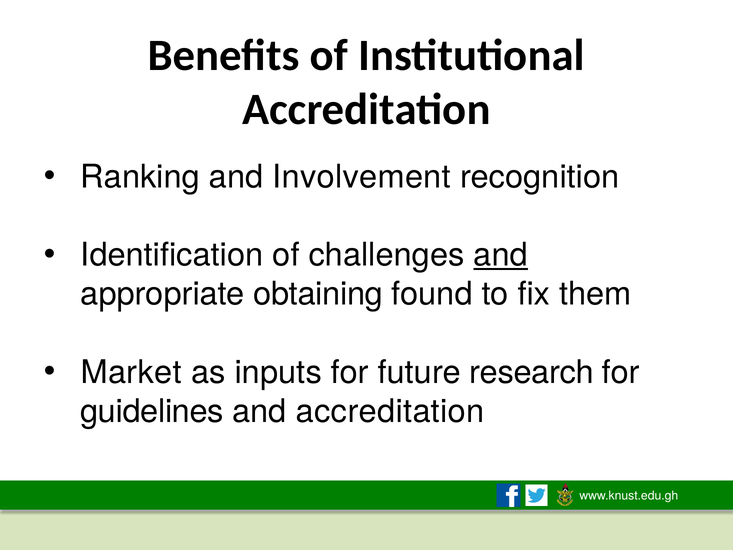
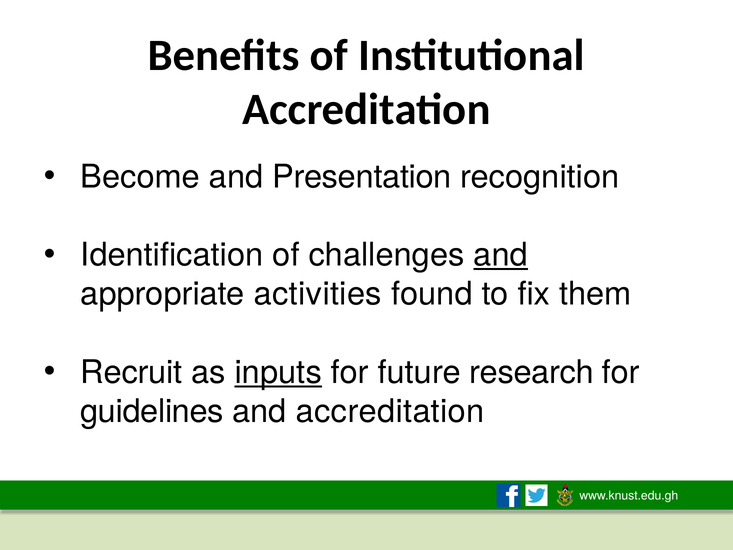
Ranking: Ranking -> Become (140, 177)
Involvement: Involvement -> Presentation (362, 177)
obtaining: obtaining -> activities (318, 294)
Market: Market -> Recruit (131, 372)
inputs underline: none -> present (278, 372)
